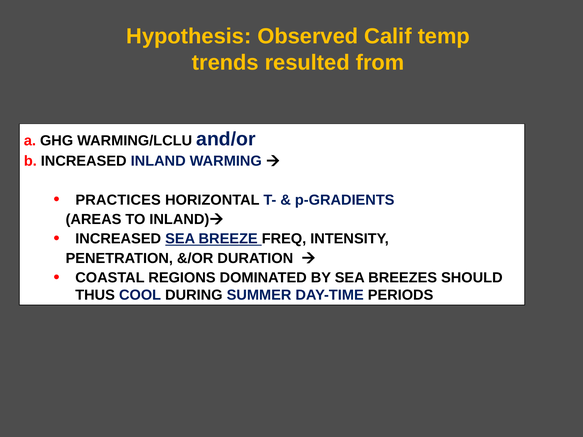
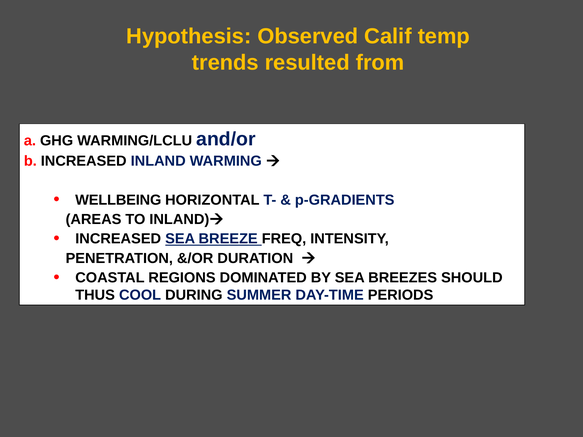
PRACTICES: PRACTICES -> WELLBEING (118, 200)
